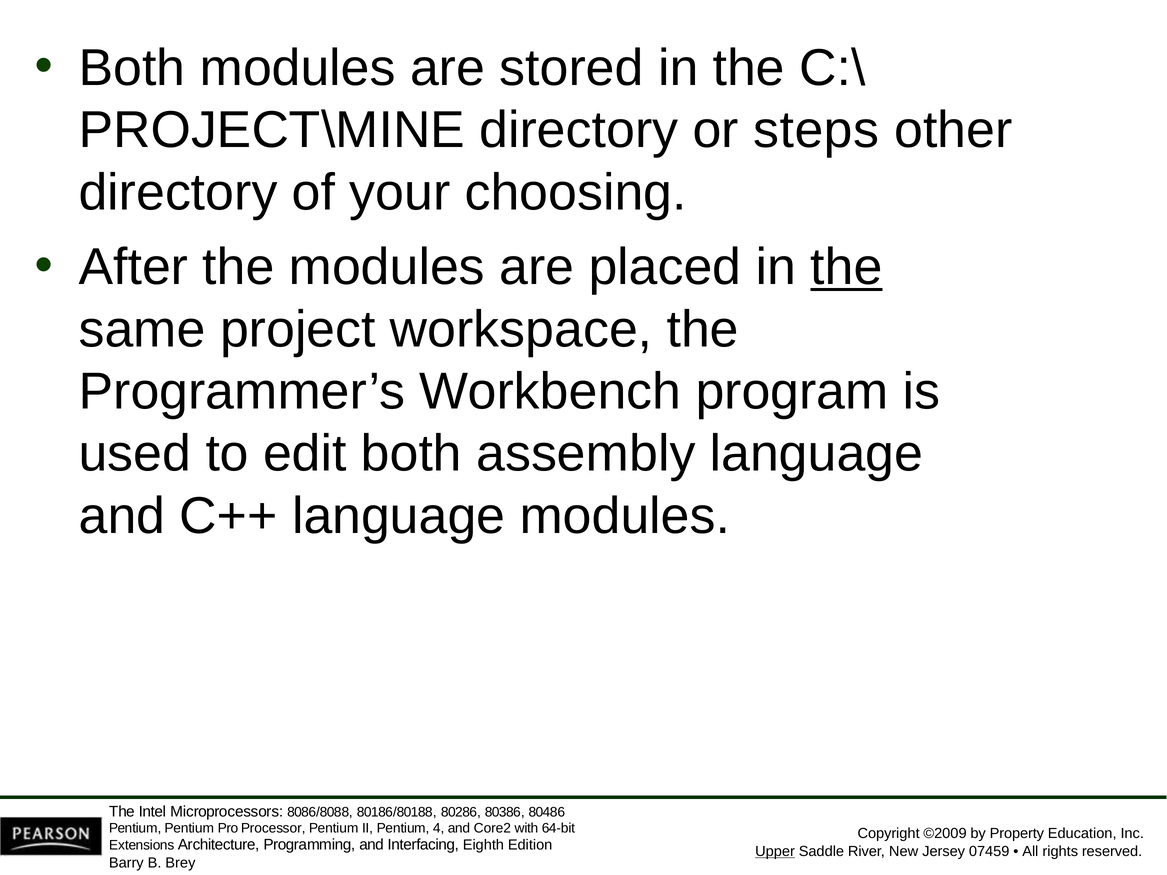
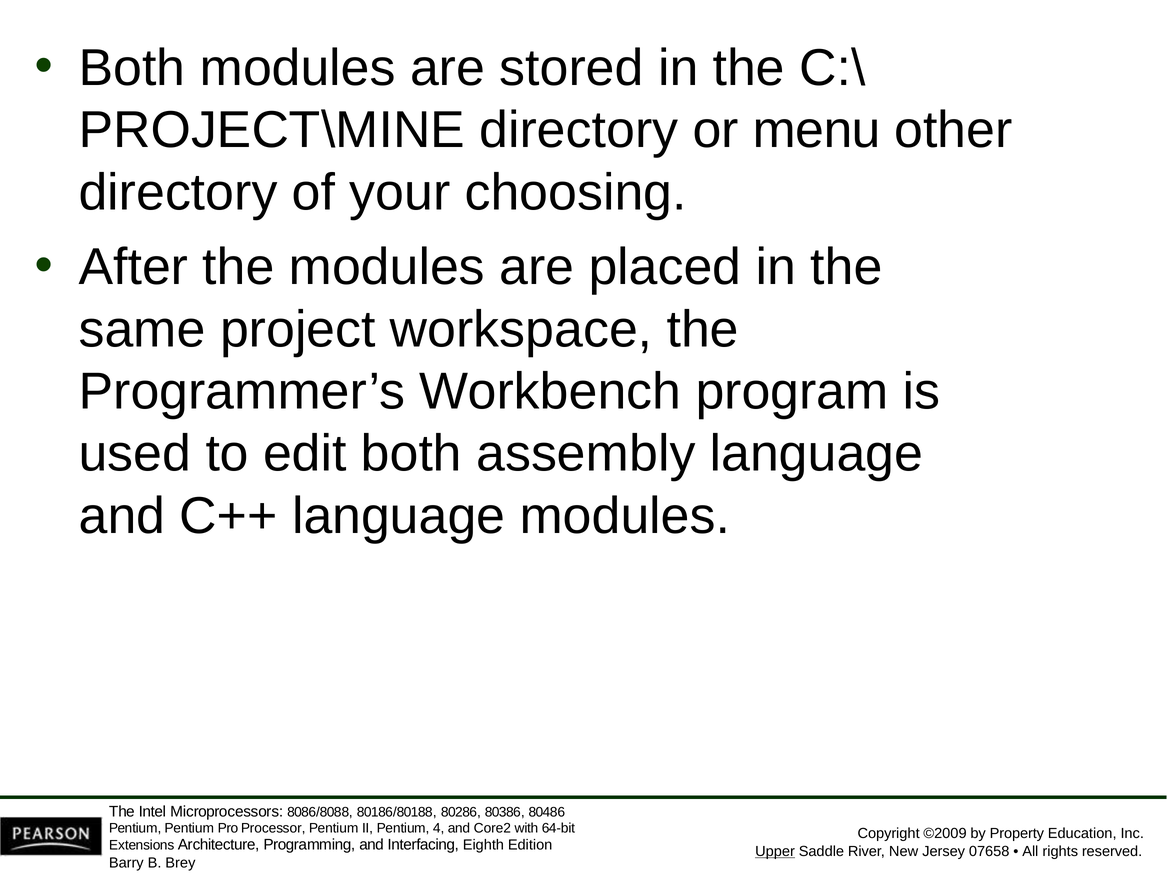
steps: steps -> menu (817, 130)
the underline: present -> none (846, 267)
07459: 07459 -> 07658 (989, 852)
